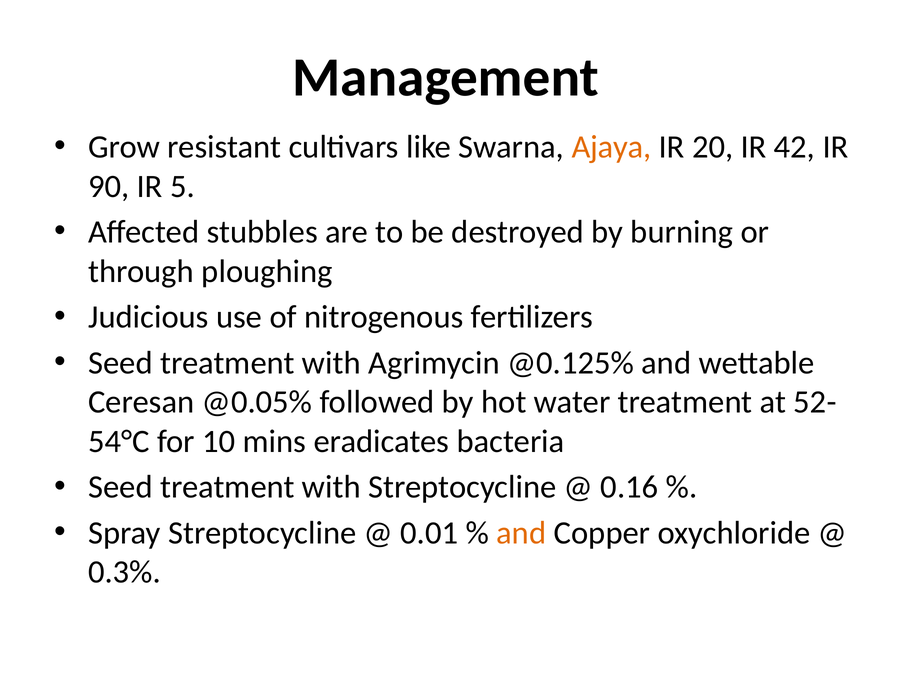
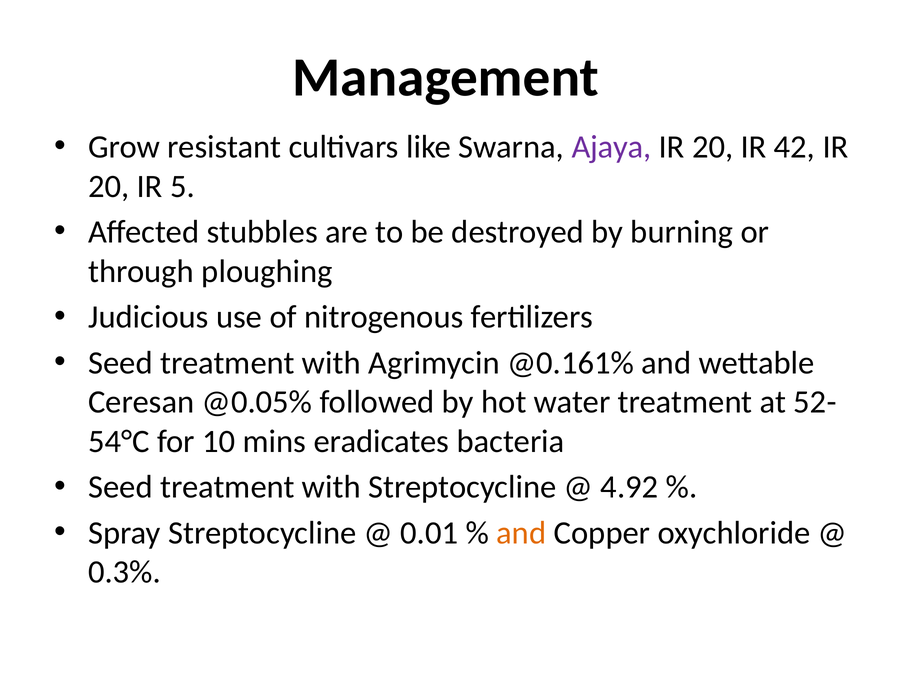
Ajaya colour: orange -> purple (611, 147)
90: 90 -> 20 (109, 186)
@0.125%: @0.125% -> @0.161% (570, 363)
0.16: 0.16 -> 4.92 (629, 487)
